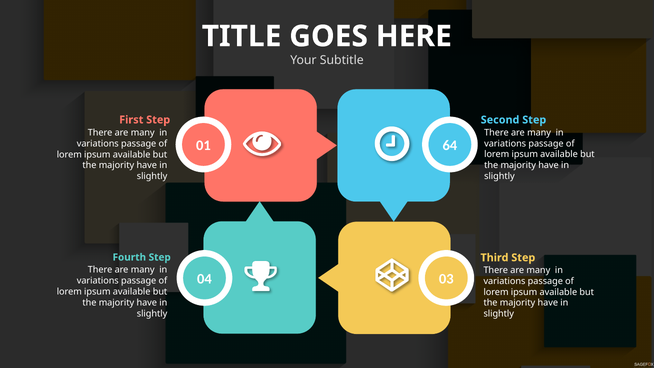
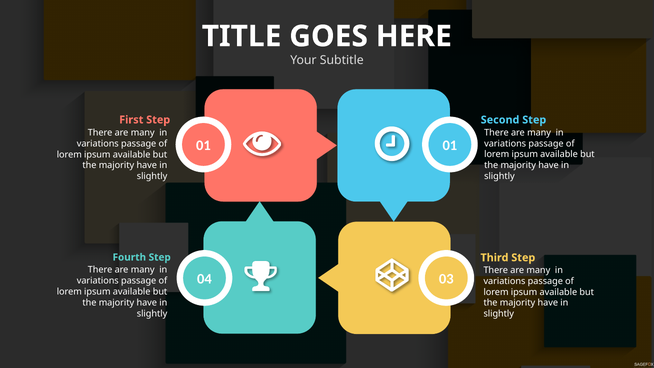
01 64: 64 -> 01 (450, 145)
